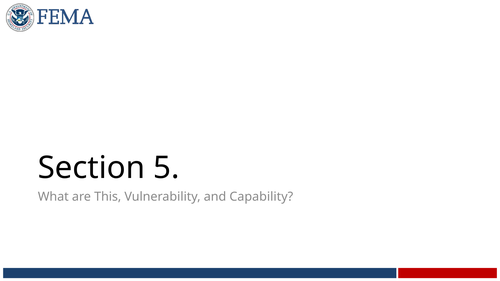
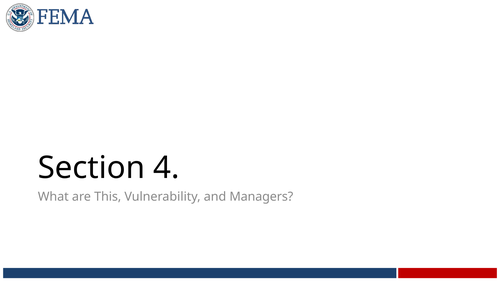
5: 5 -> 4 (166, 168)
Capability: Capability -> Managers (261, 197)
